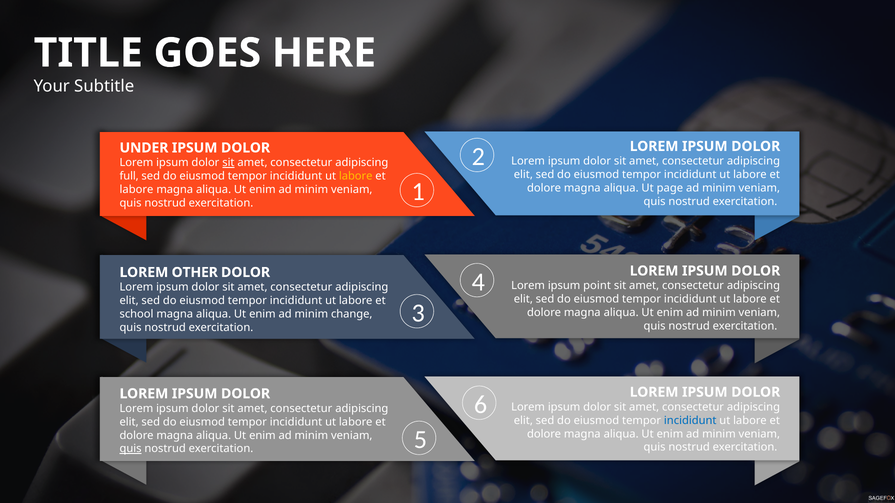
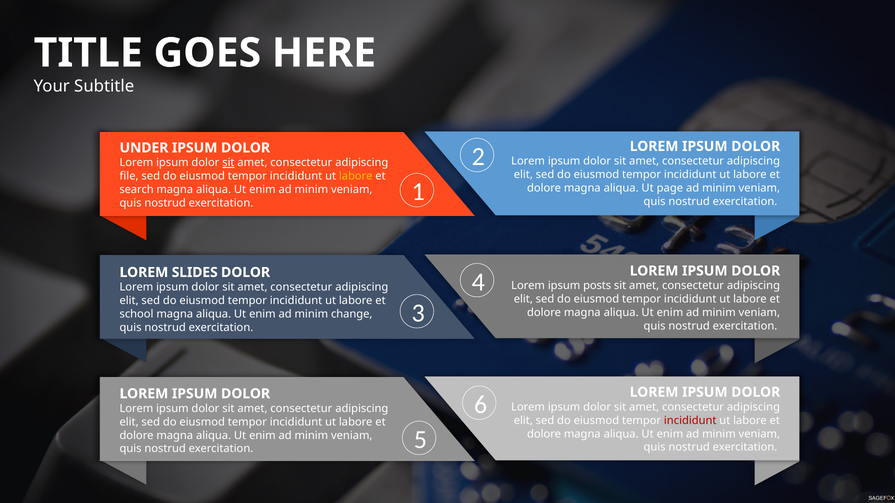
full: full -> file (129, 176)
labore: labore -> search (137, 190)
OTHER: OTHER -> SLIDES (195, 273)
point: point -> posts (597, 286)
incididunt colour: blue -> red (690, 421)
quis underline: present -> none (131, 449)
